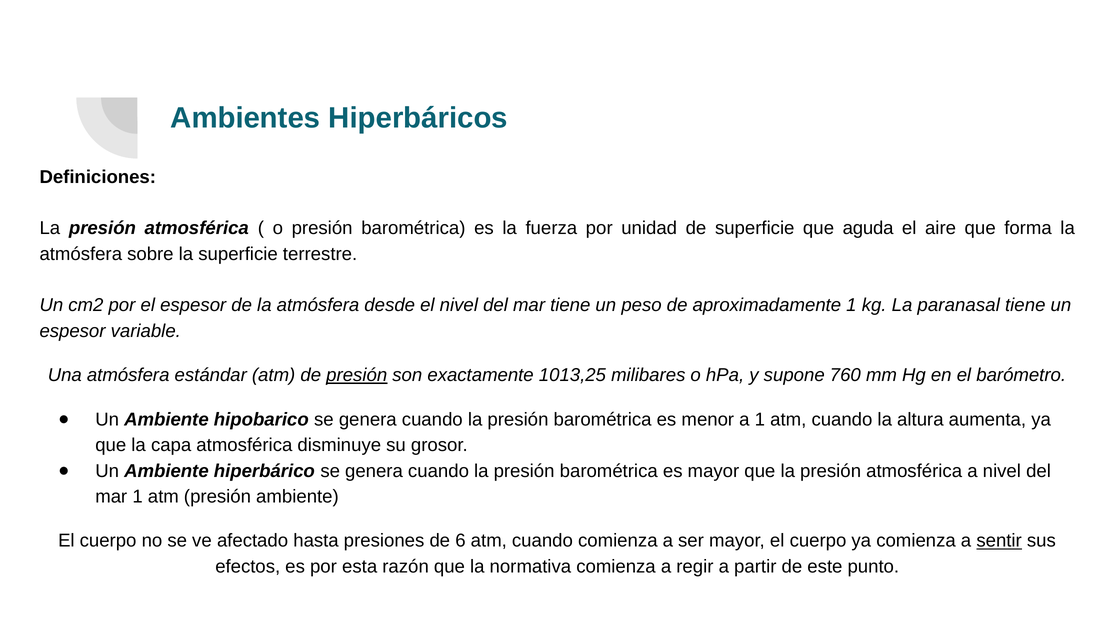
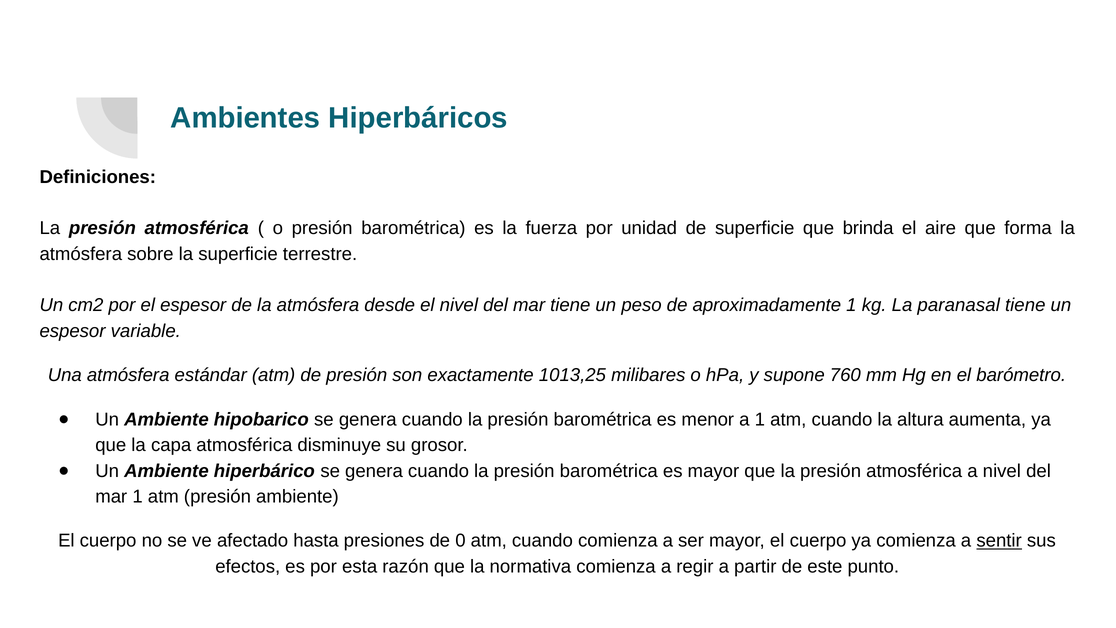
aguda: aguda -> brinda (868, 228)
presión underline: present -> none (357, 375)
6: 6 -> 0 (460, 541)
